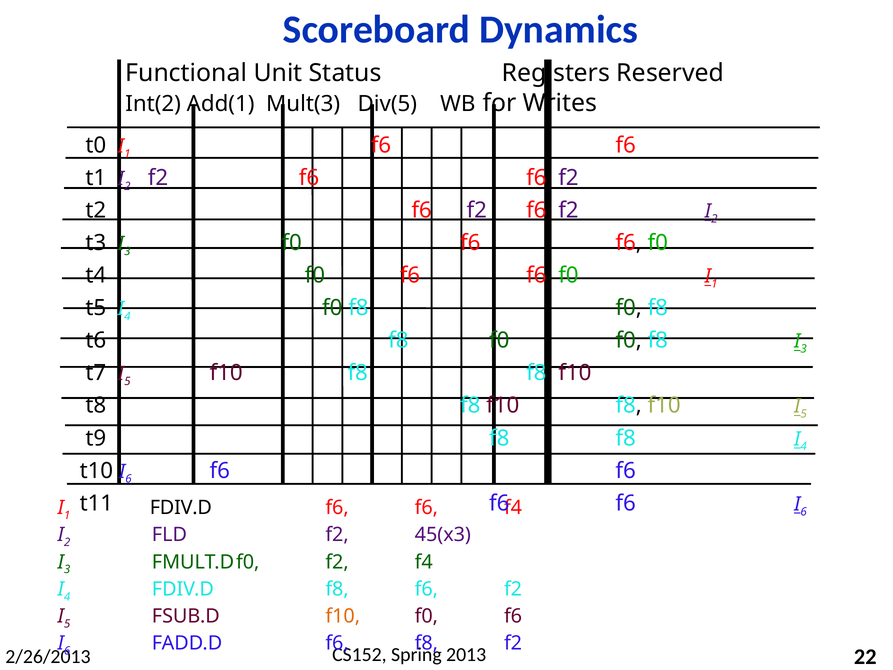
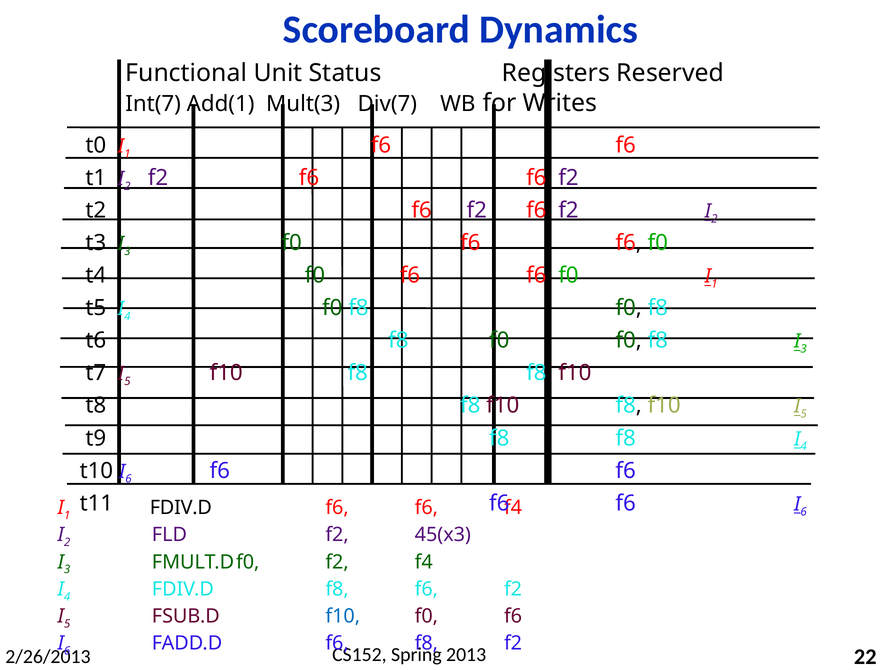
Int(2: Int(2 -> Int(7 (153, 104)
Div(5: Div(5 -> Div(7 (387, 104)
f10 colour: orange -> blue (343, 616)
